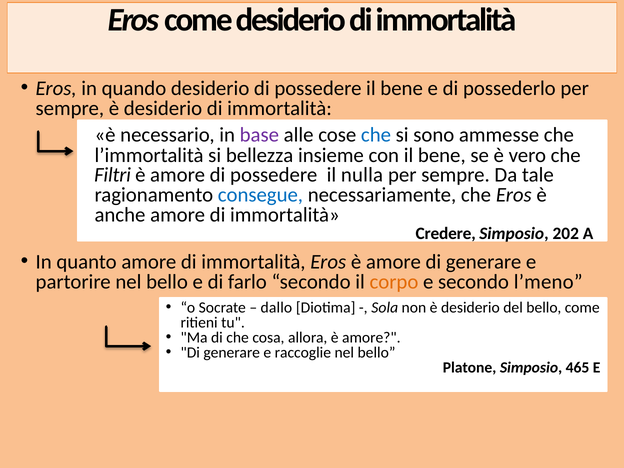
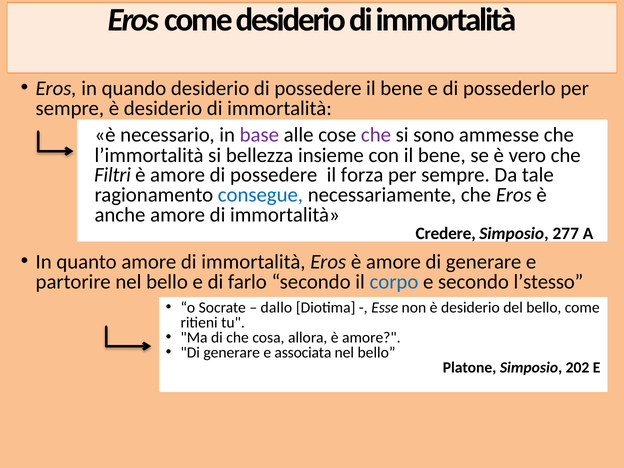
che colour: blue -> purple (376, 135)
nulla: nulla -> forza (362, 175)
202: 202 -> 277 (566, 234)
corpo colour: orange -> blue (394, 282)
l’meno: l’meno -> l’stesso (548, 282)
Sola: Sola -> Esse (385, 308)
raccoglie: raccoglie -> associata (303, 353)
465: 465 -> 202 (577, 368)
